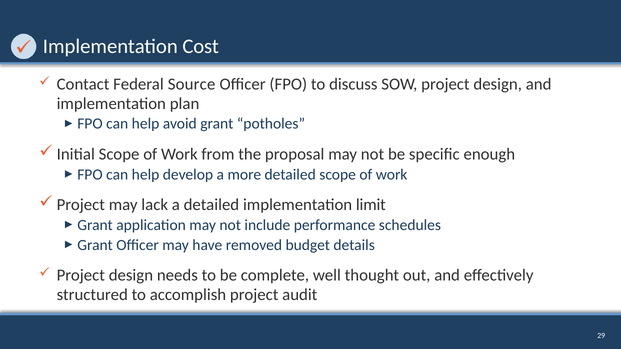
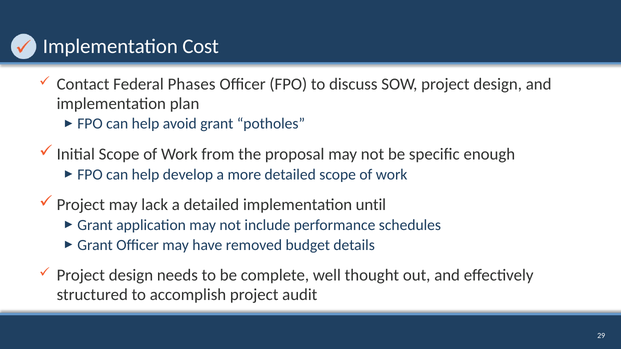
Source: Source -> Phases (192, 85)
limit: limit -> until (371, 205)
